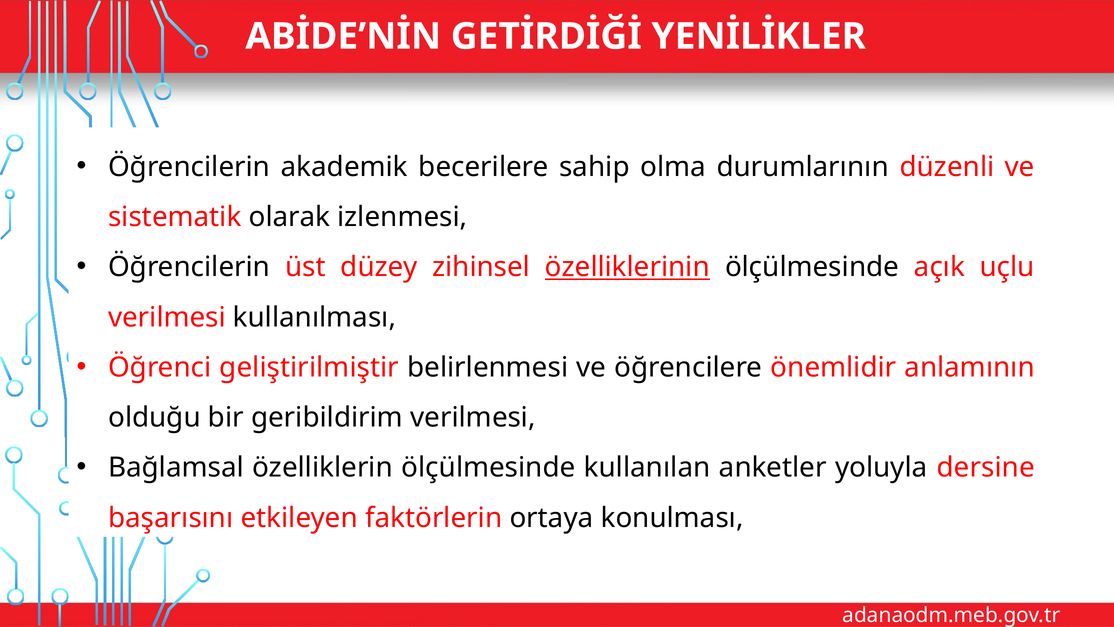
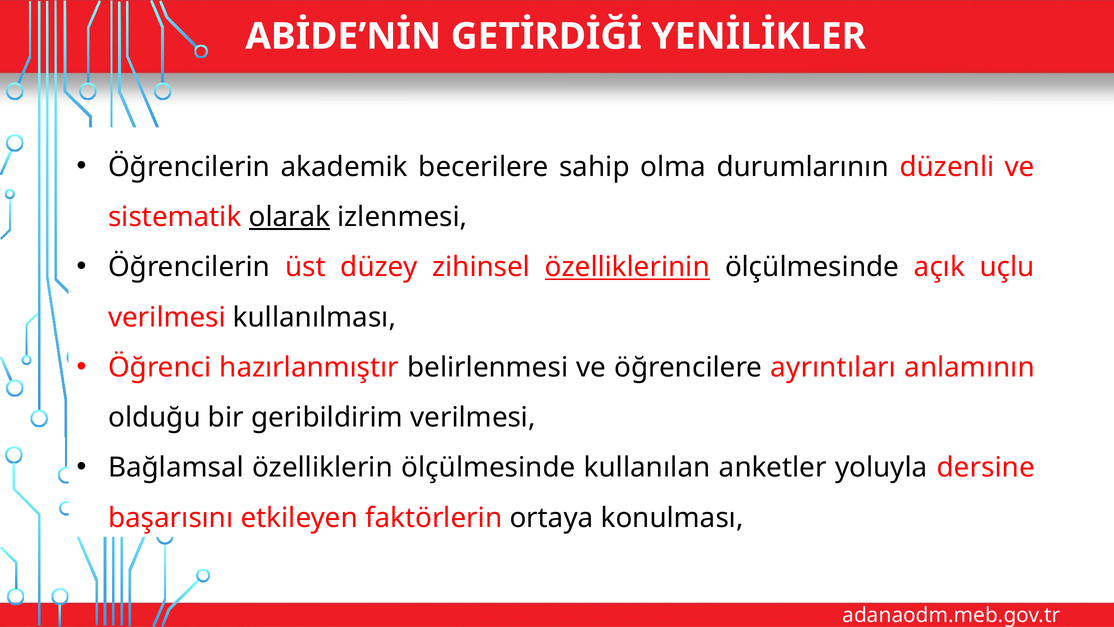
olarak underline: none -> present (289, 217)
geliştirilmiştir: geliştirilmiştir -> hazırlanmıştır (309, 367)
önemlidir: önemlidir -> ayrıntıları (833, 367)
